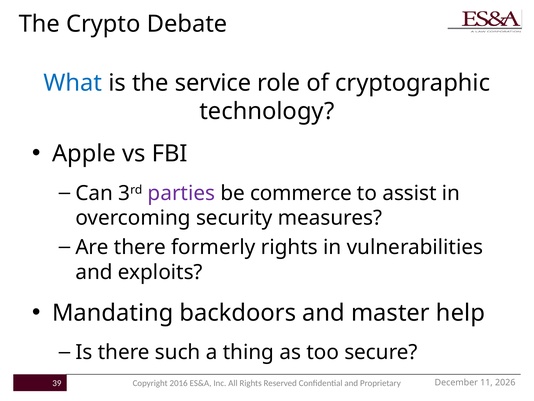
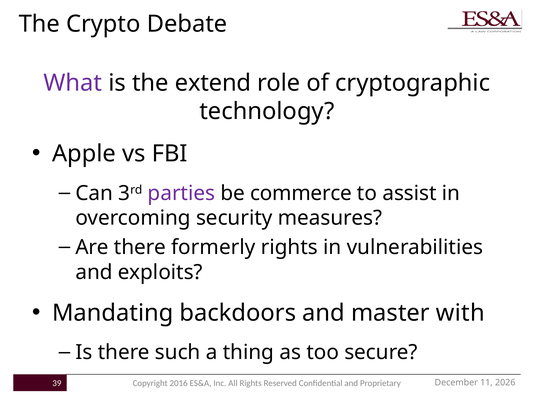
What colour: blue -> purple (73, 83)
service: service -> extend (213, 83)
help: help -> with (460, 312)
